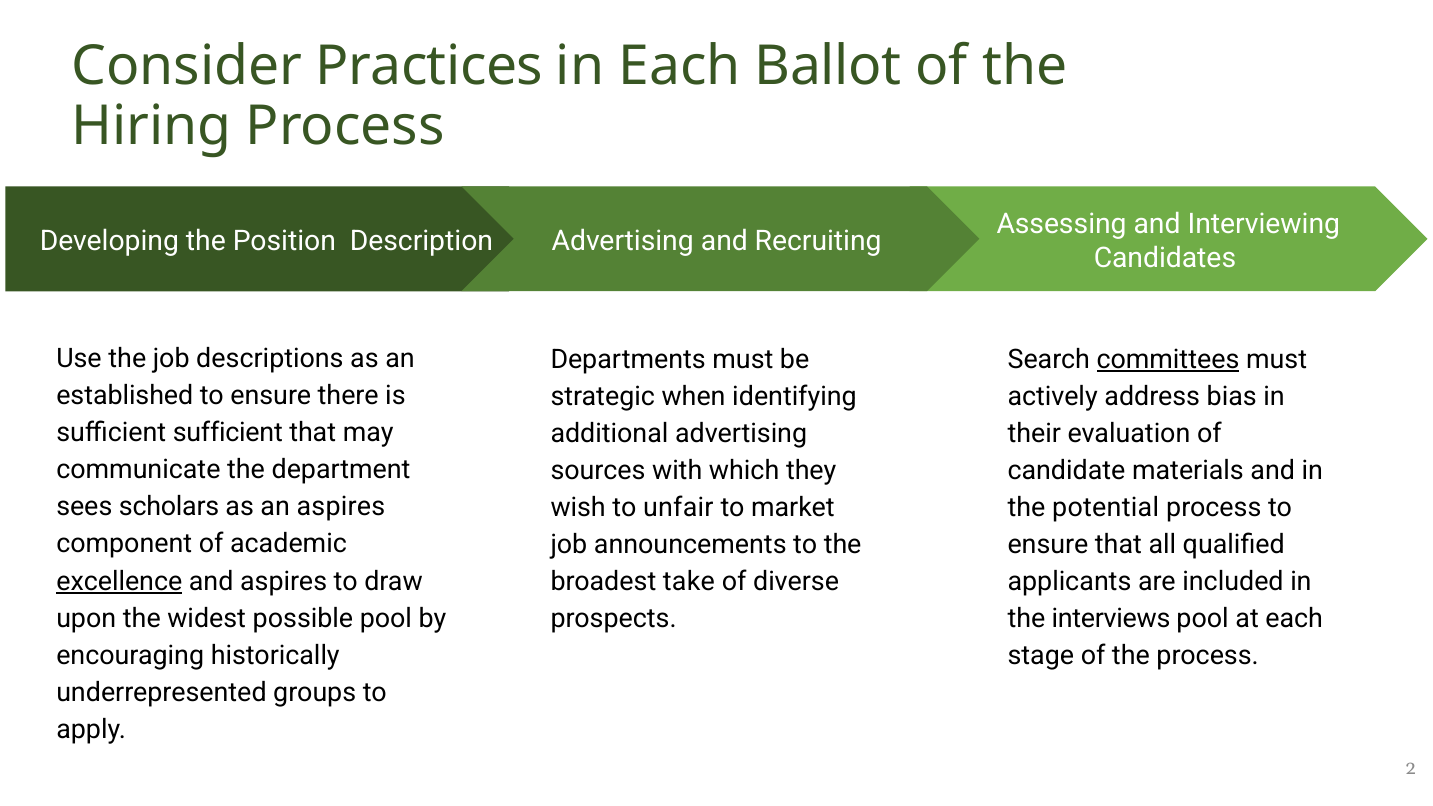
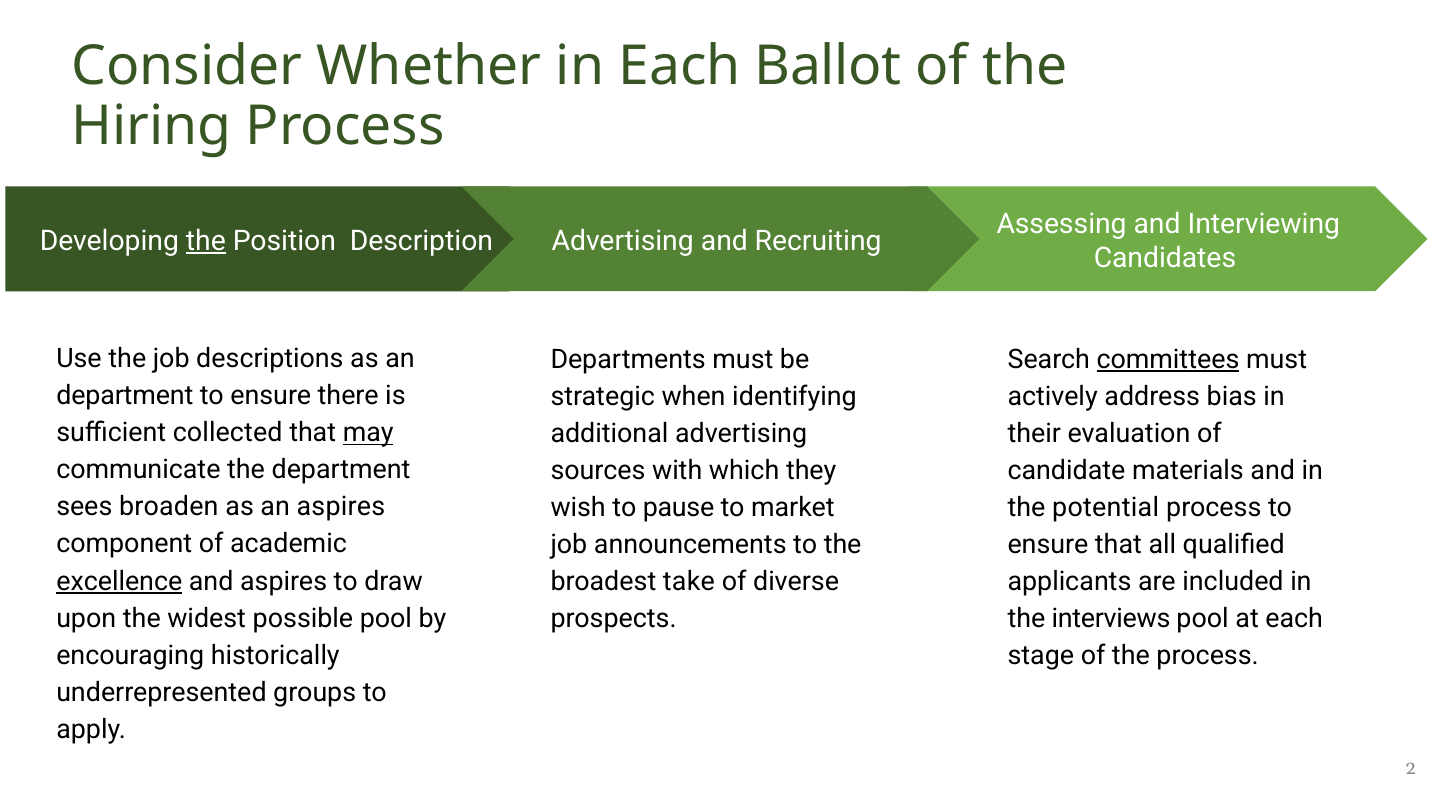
Practices: Practices -> Whether (429, 66)
the underline: none -> present (206, 241)
established: established -> department (125, 396)
sufficient sufficient: sufficient -> collected (228, 433)
may underline: none -> present (368, 433)
scholars: scholars -> broaden (169, 507)
unfair: unfair -> pause (679, 508)
